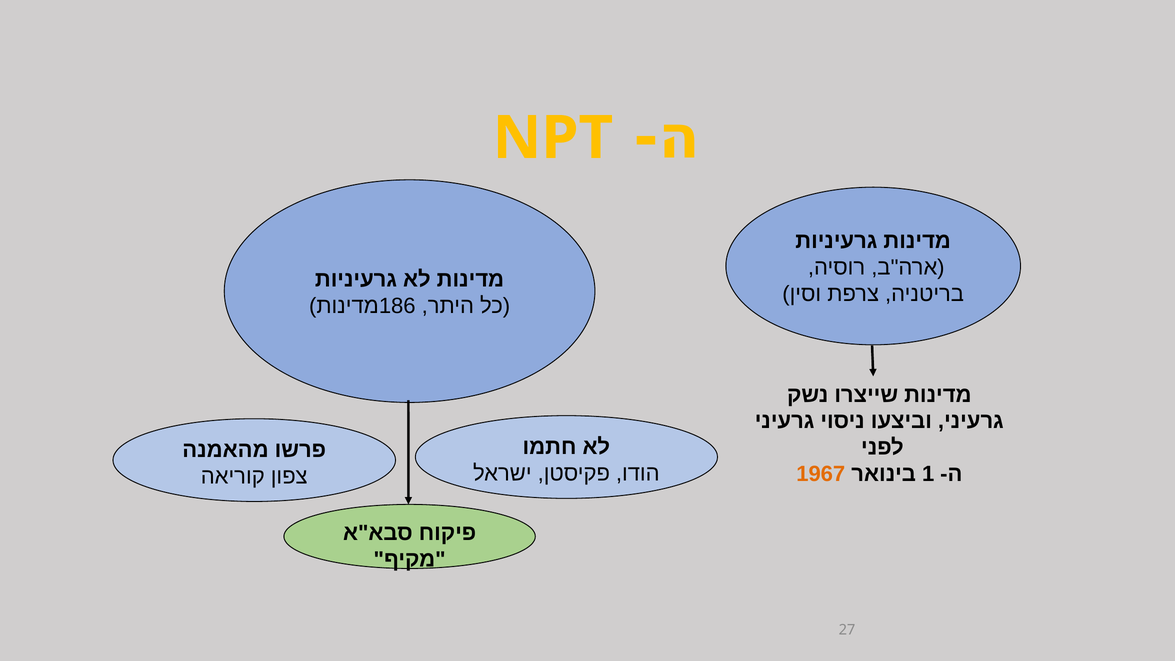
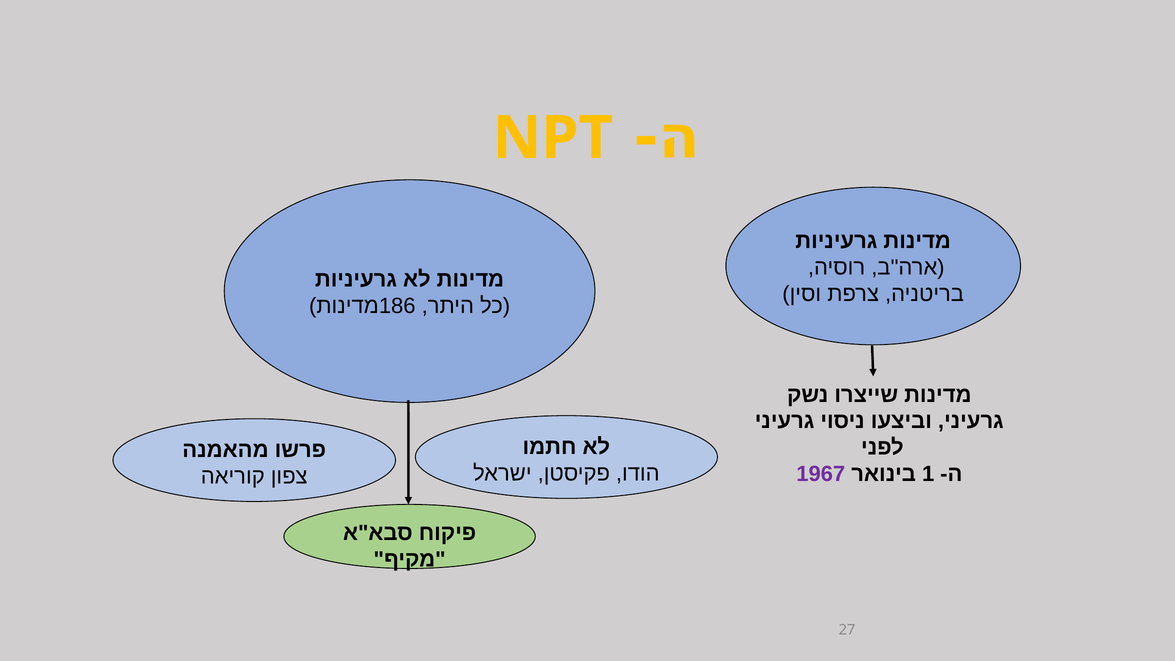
1967 colour: orange -> purple (821, 474)
